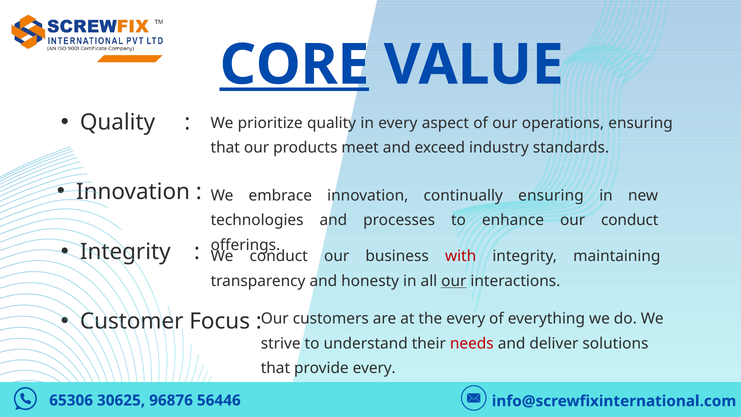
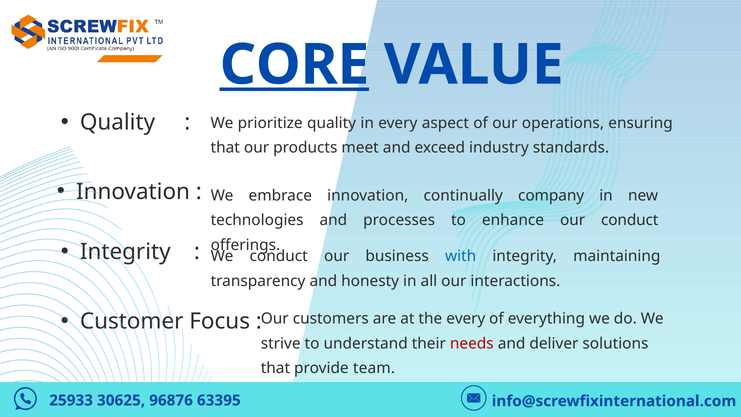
continually ensuring: ensuring -> company (551, 195)
with colour: red -> blue (461, 256)
our underline: present -> none (454, 281)
provide every: every -> team (374, 368)
65306: 65306 -> 25933 (71, 400)
56446: 56446 -> 63395 (219, 400)
